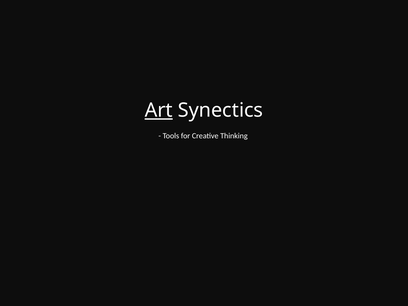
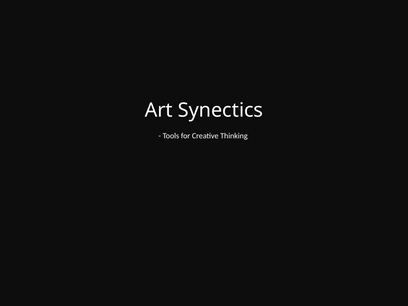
Art underline: present -> none (159, 110)
